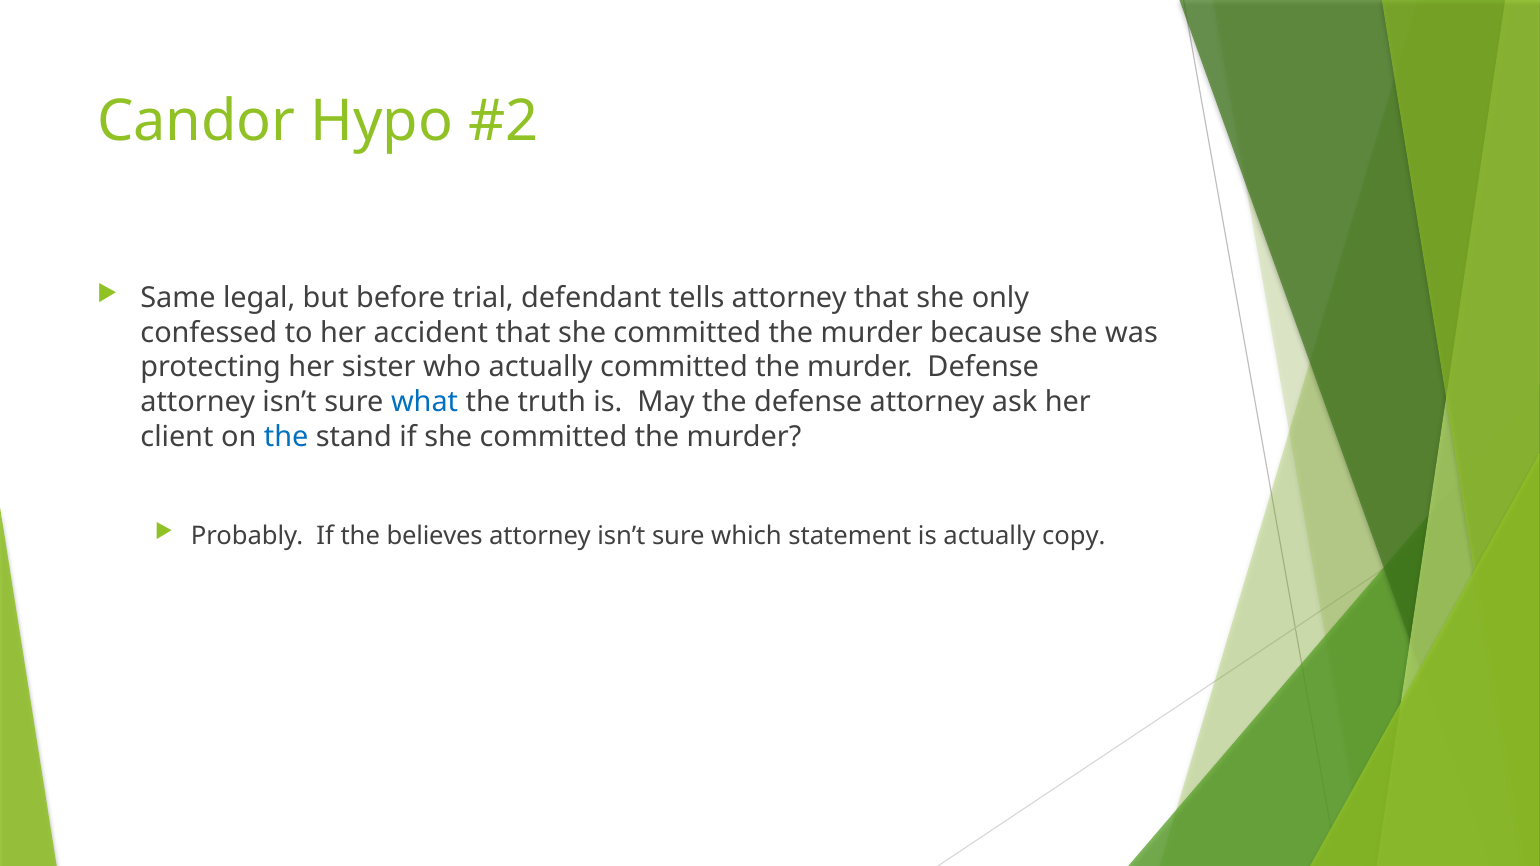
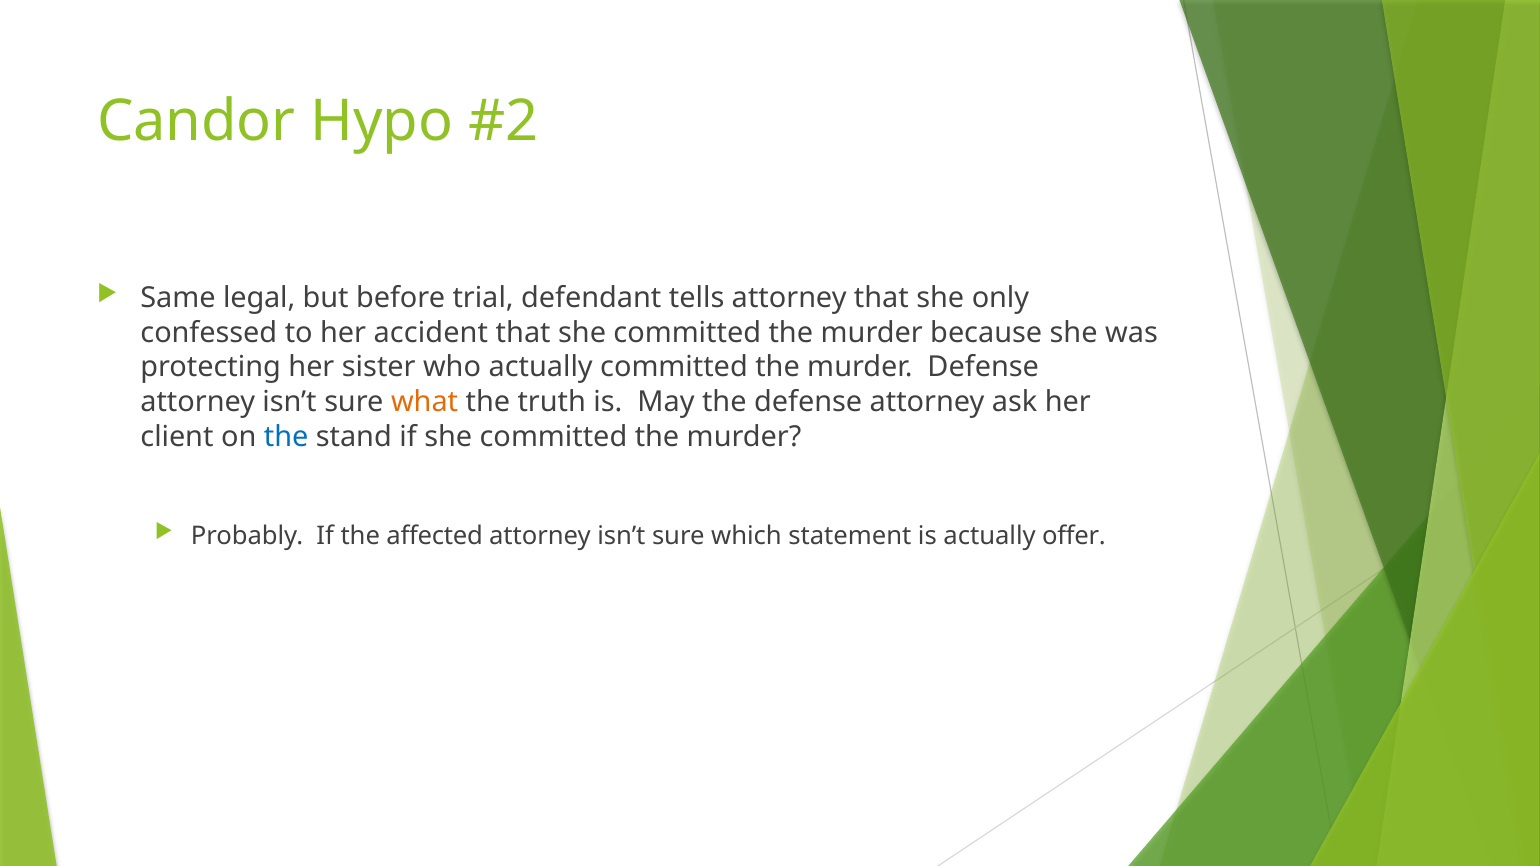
what colour: blue -> orange (425, 402)
believes: believes -> affected (435, 536)
copy: copy -> offer (1074, 536)
